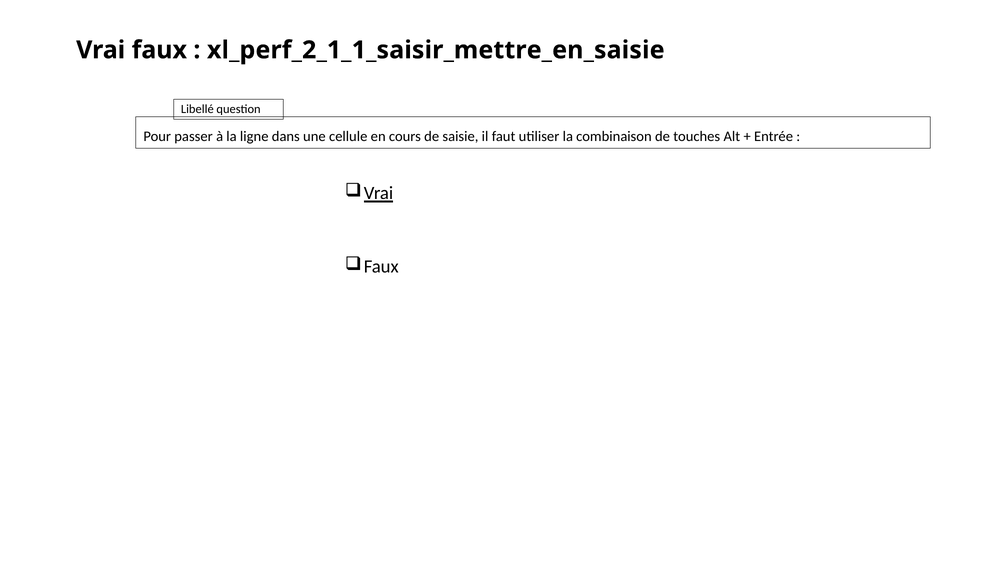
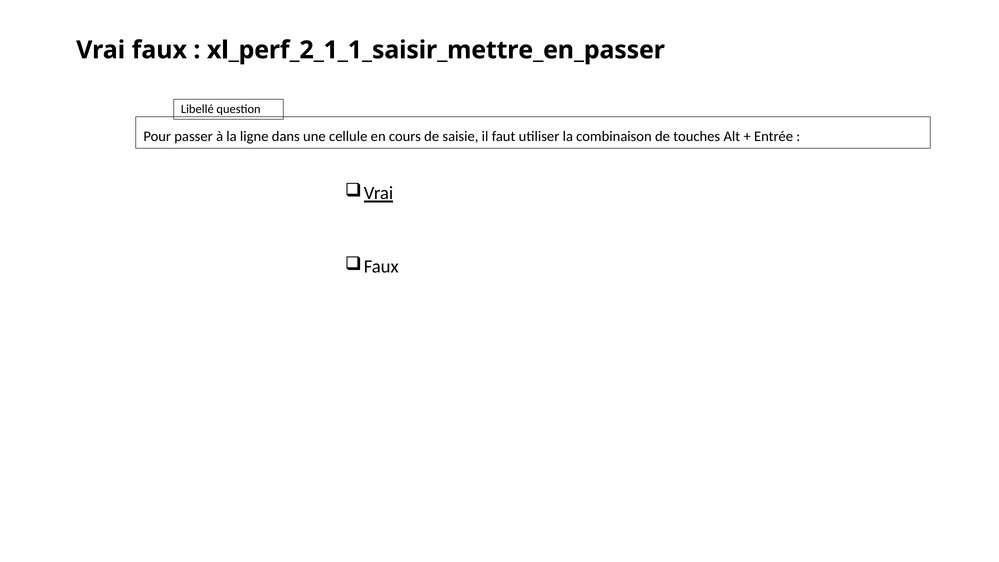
xl_perf_2_1_1_saisir_mettre_en_saisie: xl_perf_2_1_1_saisir_mettre_en_saisie -> xl_perf_2_1_1_saisir_mettre_en_passer (436, 50)
